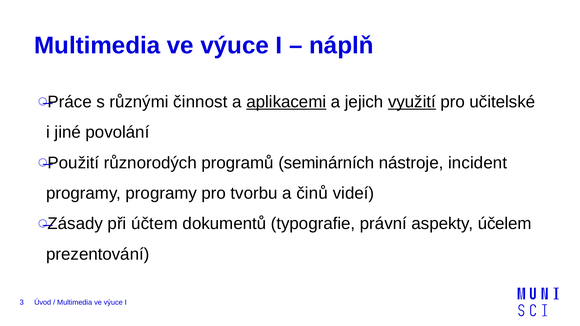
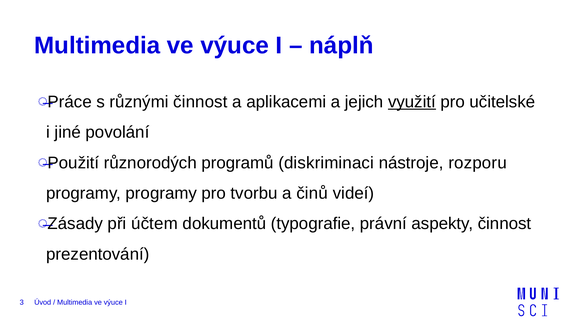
aplikacemi underline: present -> none (286, 102)
seminárních: seminárních -> diskriminaci (326, 163)
incident: incident -> rozporu (478, 163)
aspekty účelem: účelem -> činnost (505, 224)
